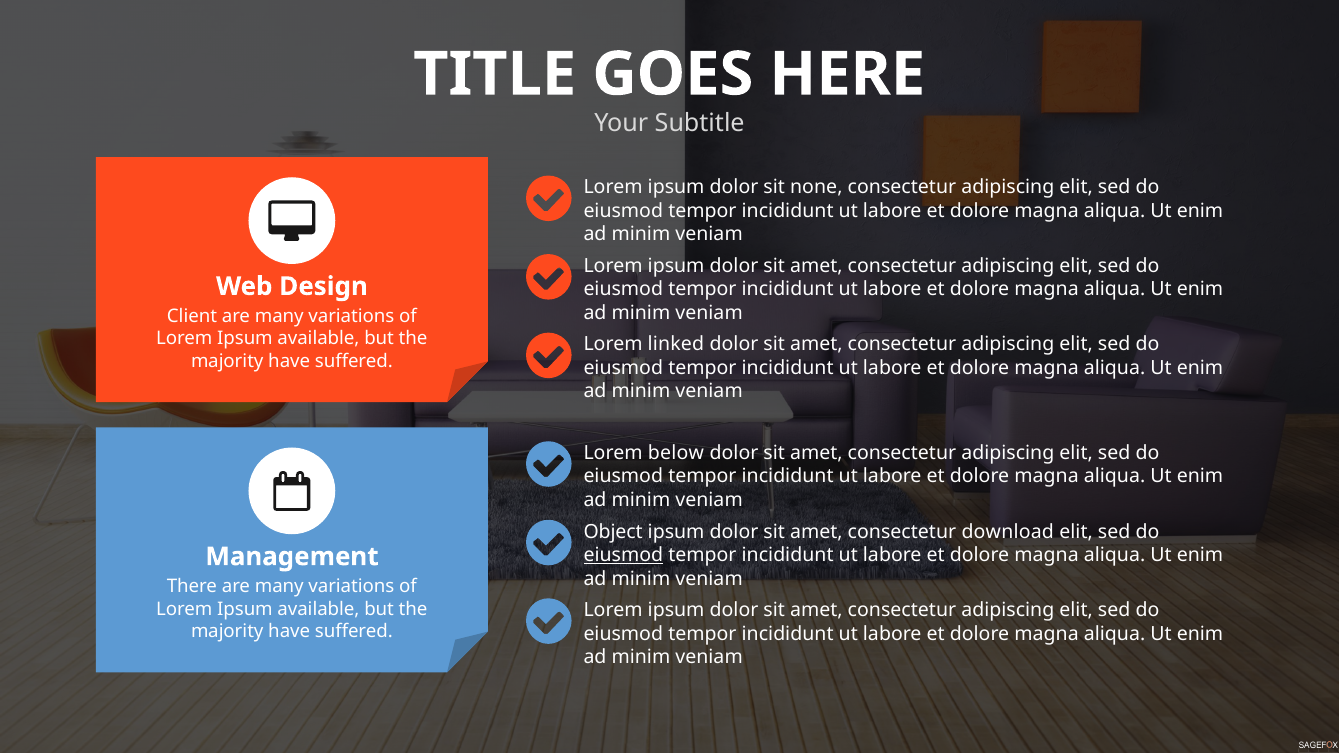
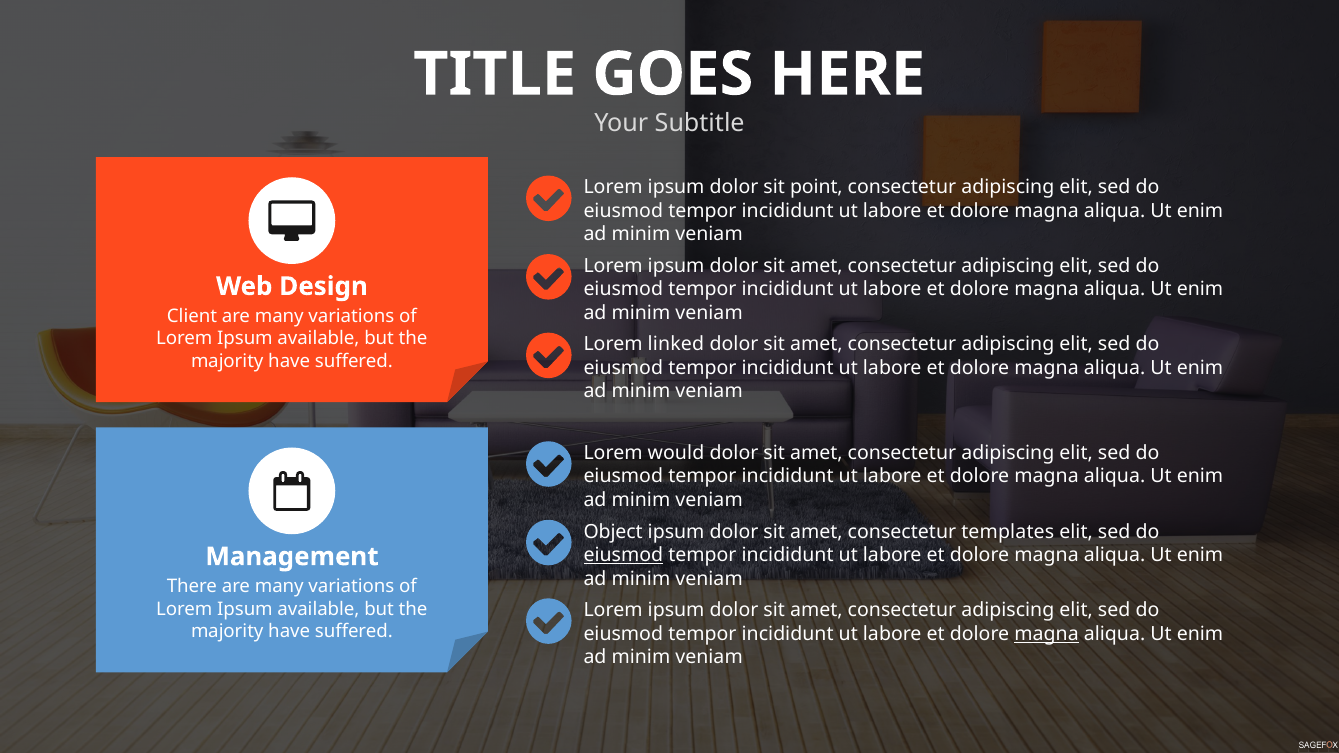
none: none -> point (816, 187)
below: below -> would (676, 453)
download: download -> templates (1008, 532)
magna underline: none -> present (1047, 634)
